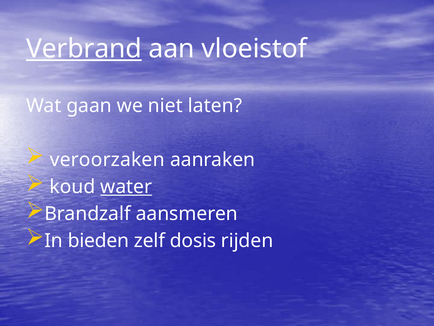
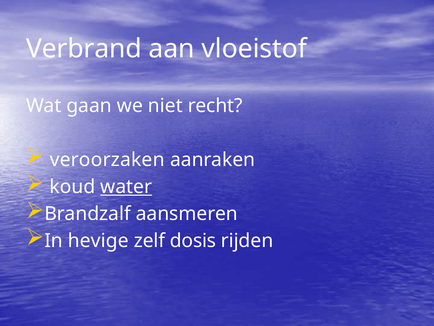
Verbrand underline: present -> none (84, 49)
laten: laten -> recht (215, 106)
bieden: bieden -> hevige (98, 241)
